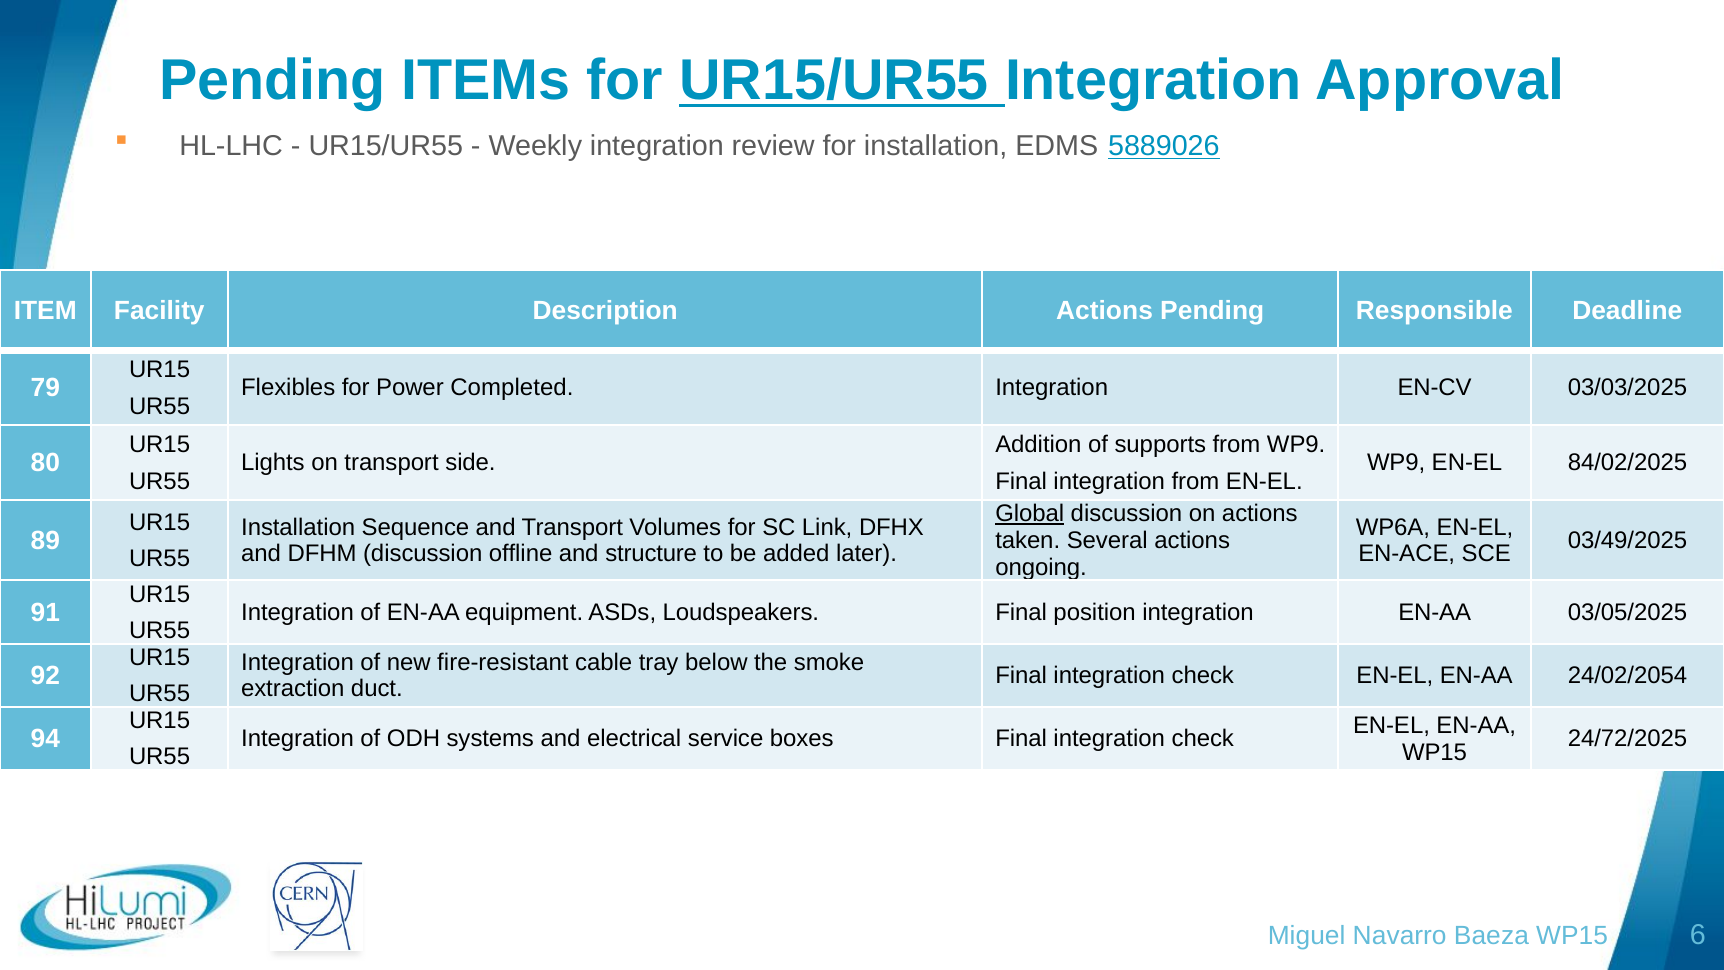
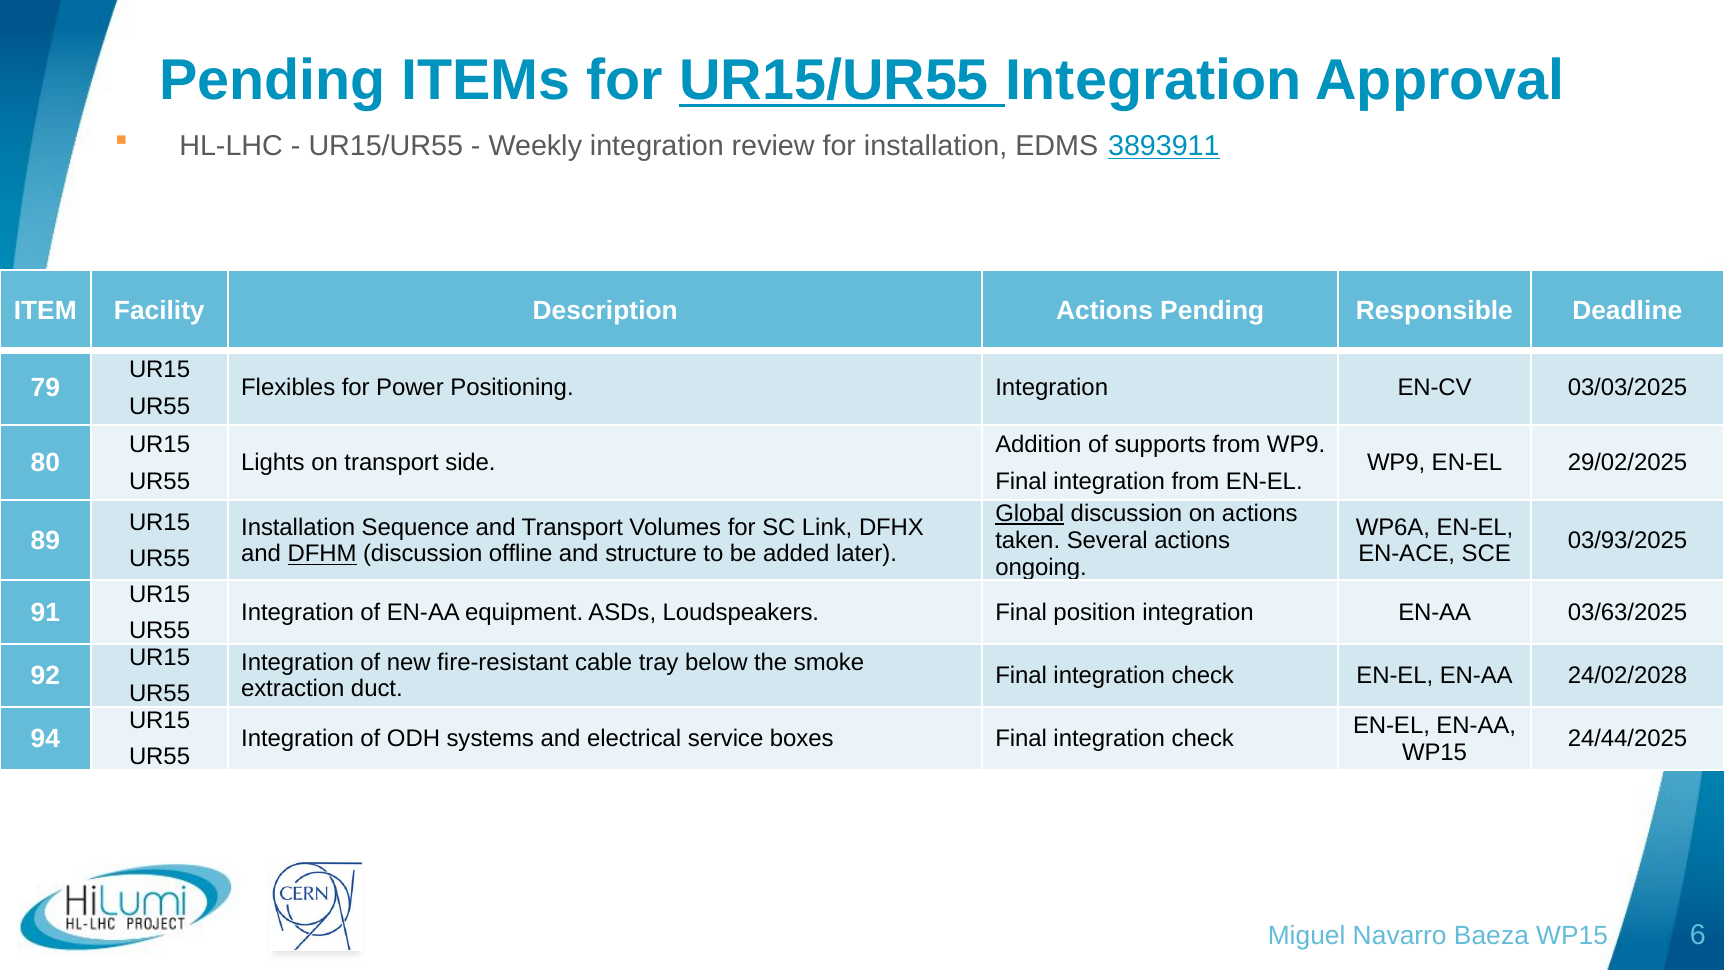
5889026: 5889026 -> 3893911 (1164, 146)
Completed: Completed -> Positioning (512, 388)
84/02/2025: 84/02/2025 -> 29/02/2025 (1627, 463)
03/49/2025: 03/49/2025 -> 03/93/2025 (1627, 540)
DFHM underline: none -> present (322, 554)
03/05/2025: 03/05/2025 -> 03/63/2025 (1627, 612)
24/02/2054: 24/02/2054 -> 24/02/2028 (1627, 675)
24/72/2025: 24/72/2025 -> 24/44/2025 (1627, 739)
